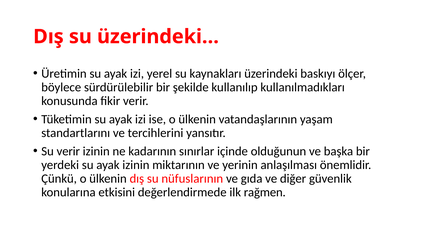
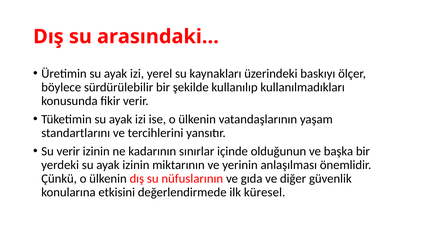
üzerindeki…: üzerindeki… -> arasındaki… (158, 37)
rağmen: rağmen -> küresel (265, 192)
